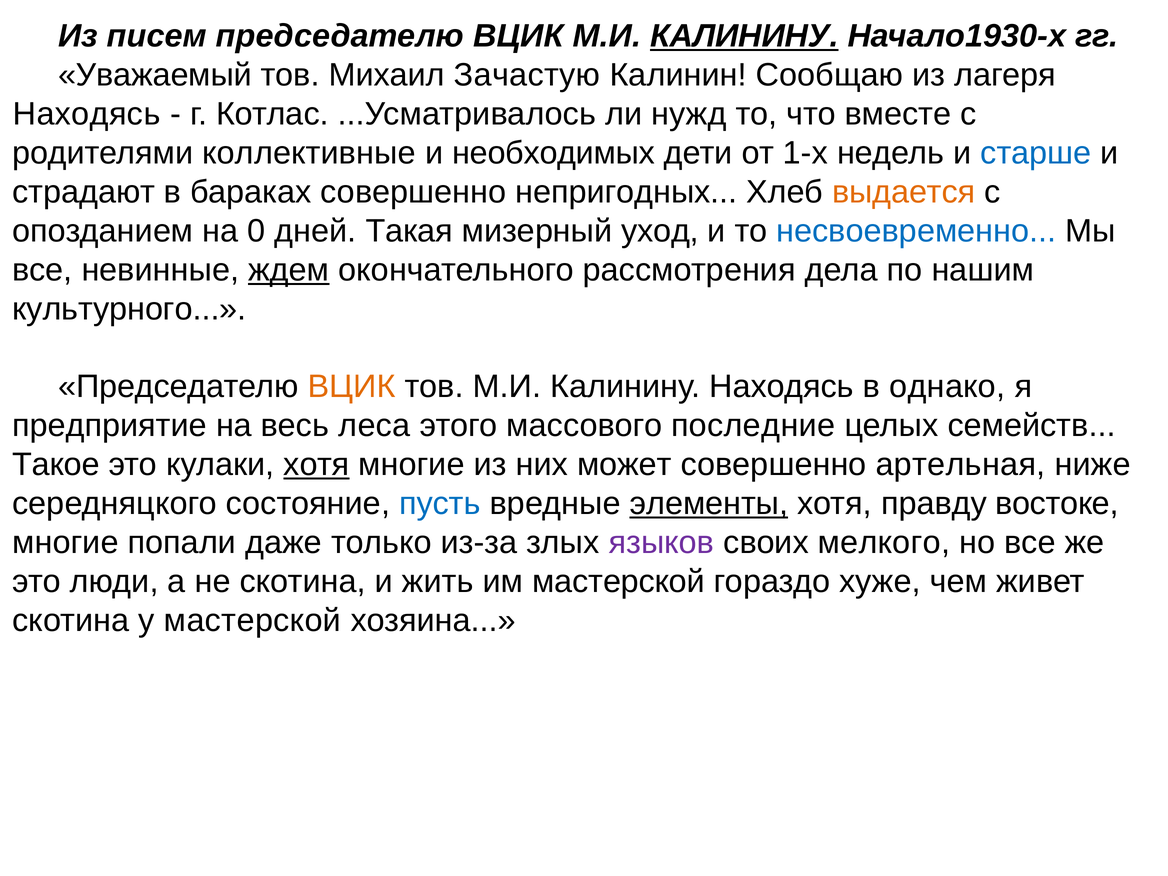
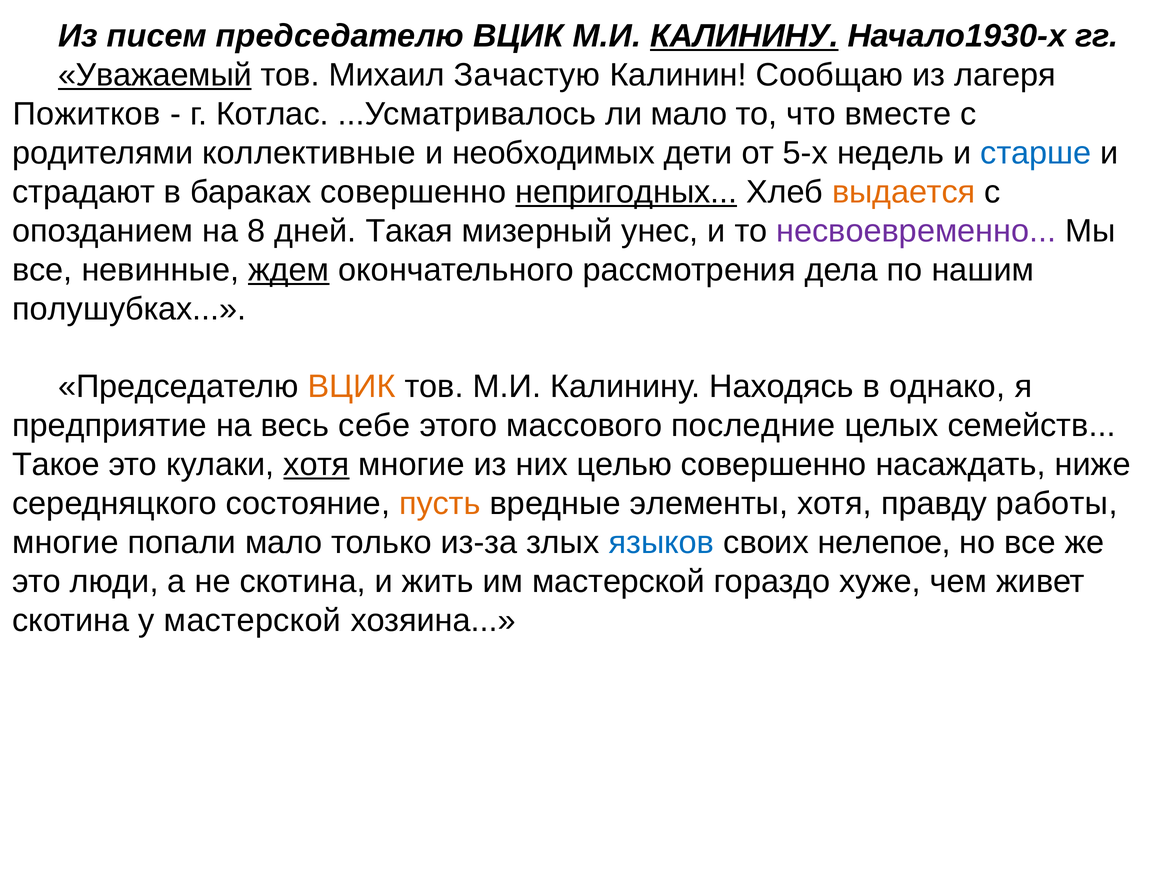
Уважаемый underline: none -> present (155, 75)
Находясь: Находясь -> Пожитков (87, 114)
ли нужд: нужд -> мало (689, 114)
1-х: 1-х -> 5-х (805, 153)
непригодных underline: none -> present (626, 192)
0: 0 -> 8 (256, 231)
уход: уход -> унес (660, 231)
несвоевременно colour: blue -> purple (916, 231)
культурного: культурного -> полушубках (129, 309)
леса: леса -> себе (374, 426)
может: может -> целью (625, 465)
артельная: артельная -> насаждать (961, 465)
пусть colour: blue -> orange (440, 504)
элементы underline: present -> none (709, 504)
востоке: востоке -> работы (1057, 504)
попали даже: даже -> мало (284, 543)
языков colour: purple -> blue (661, 543)
мелкого: мелкого -> нелепое (884, 543)
